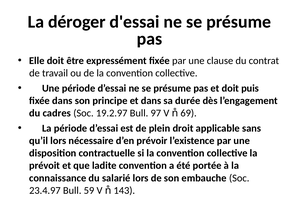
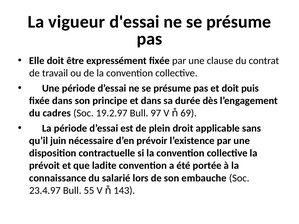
déroger: déroger -> vigueur (77, 22)
qu’il lors: lors -> juin (58, 141)
59: 59 -> 55 (89, 191)
